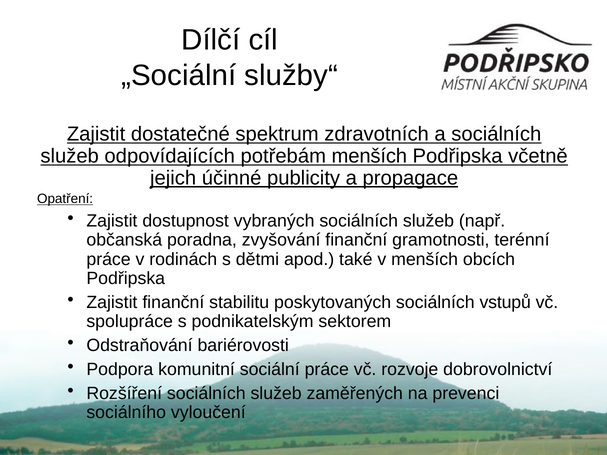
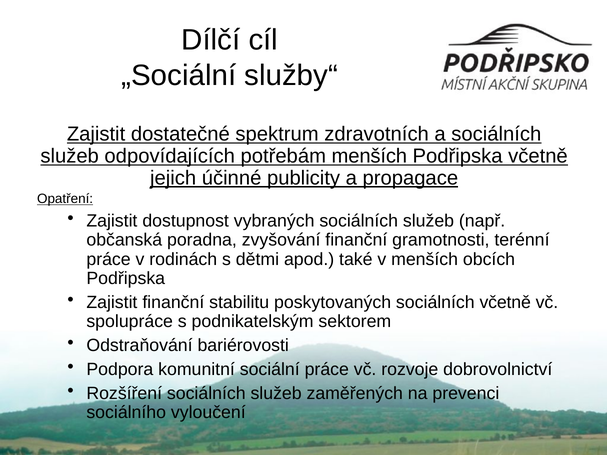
sociálních vstupů: vstupů -> včetně (505, 302)
